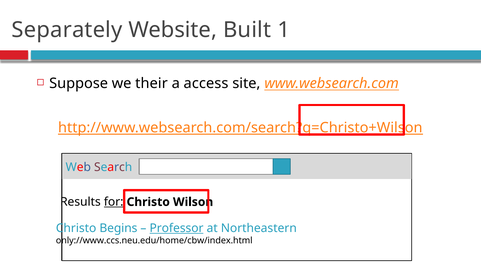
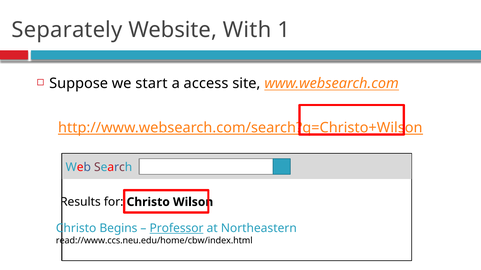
Built: Built -> With (247, 30)
their: their -> start (151, 84)
for underline: present -> none (114, 202)
only://www.ccs.neu.edu/home/cbw/index.html: only://www.ccs.neu.edu/home/cbw/index.html -> read://www.ccs.neu.edu/home/cbw/index.html (154, 241)
